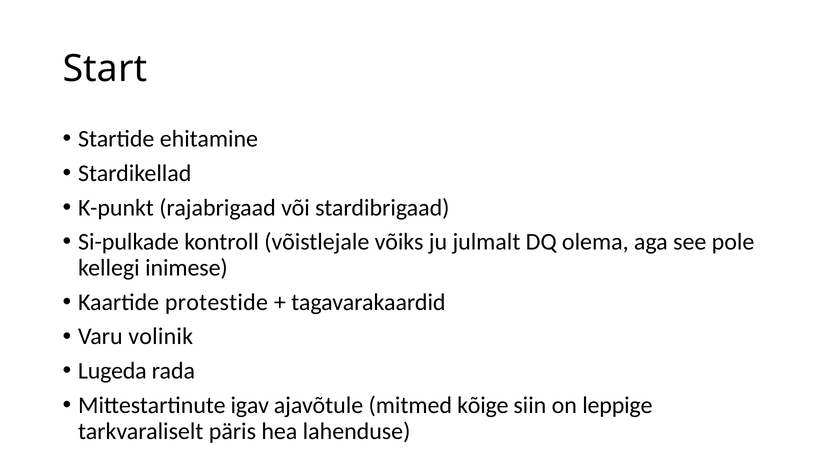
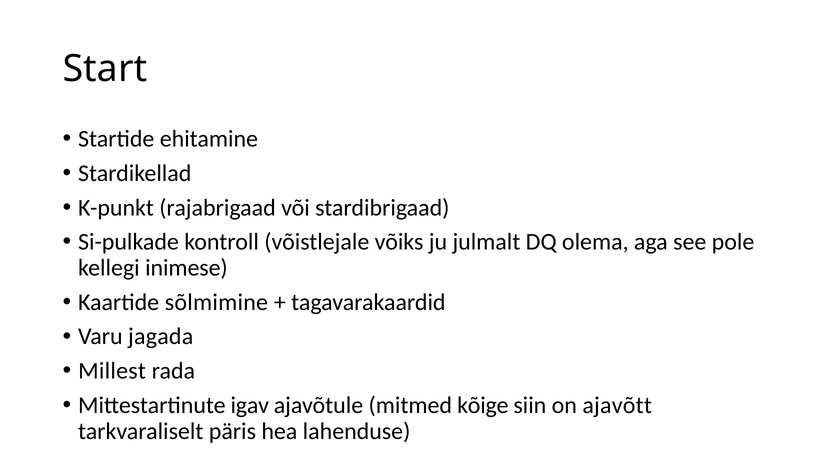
protestide: protestide -> sõlmimine (216, 302)
volinik: volinik -> jagada (161, 337)
Lugeda: Lugeda -> Millest (112, 371)
leppige: leppige -> ajavõtt (617, 406)
